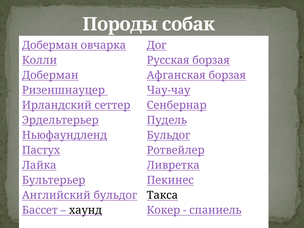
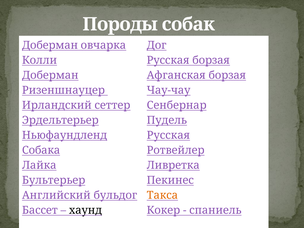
Бульдог: Бульдог -> Русская (168, 135)
Пастух: Пастух -> Собака (41, 150)
Такса colour: black -> orange (162, 195)
